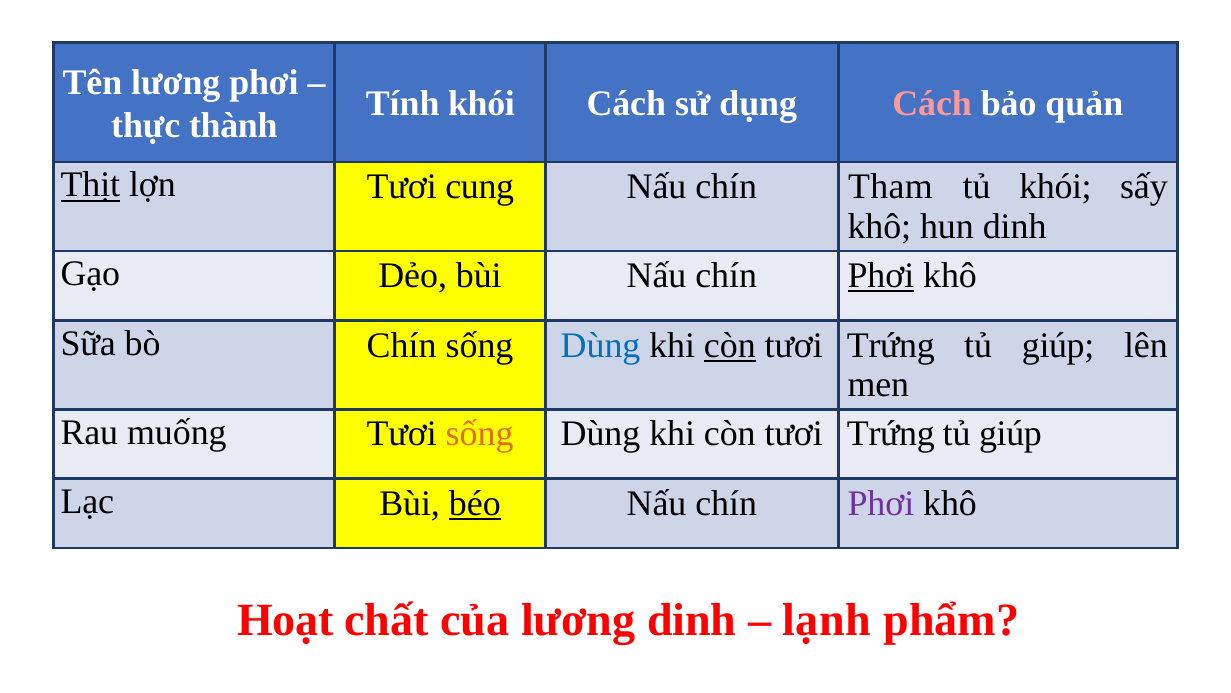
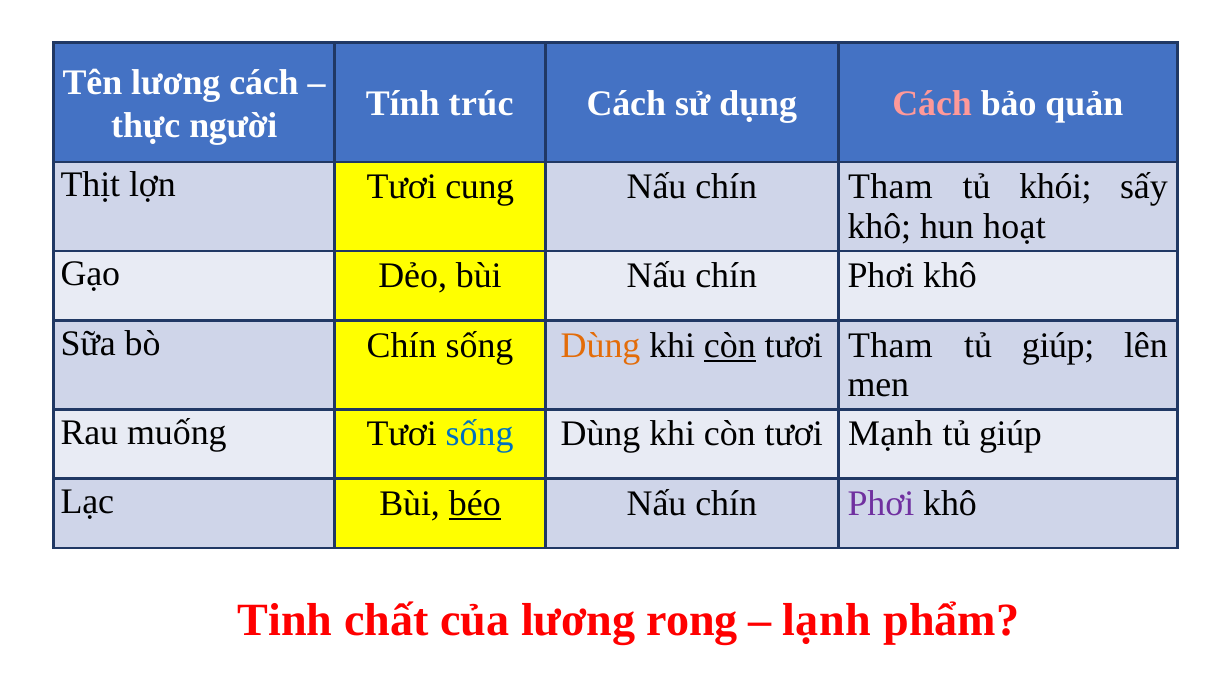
lương phơi: phơi -> cách (264, 83)
Tính khói: khói -> trúc (481, 104)
thành: thành -> người (233, 125)
Thịt underline: present -> none (90, 185)
hun dinh: dinh -> hoạt (1014, 227)
Phơi underline: present -> none (881, 276)
Dùng colour: blue -> orange (601, 345)
Trứng: Trứng -> Tham (891, 345)
sống colour: orange -> blue (480, 434)
Trứng: Trứng -> Mạnh (891, 434)
Hoạt: Hoạt -> Tinh (285, 620)
lương dinh: dinh -> rong (692, 620)
